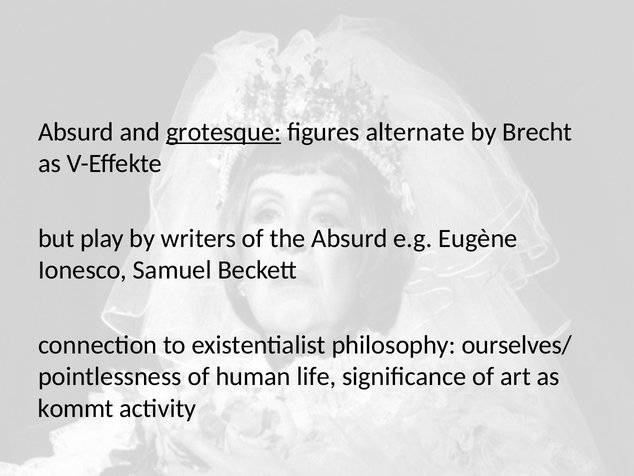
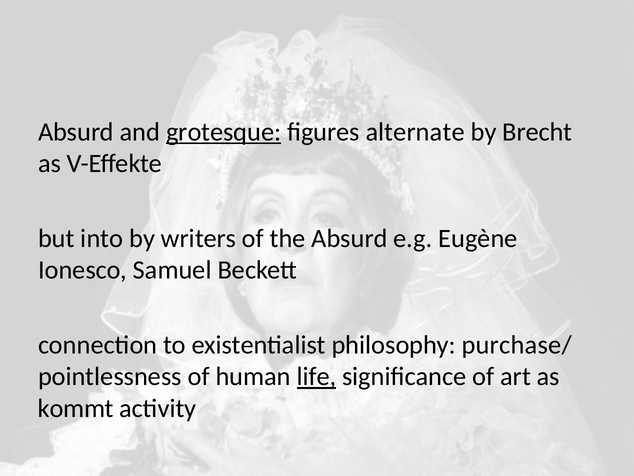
play: play -> into (102, 238)
ourselves/: ourselves/ -> purchase/ (517, 345)
life underline: none -> present (316, 376)
